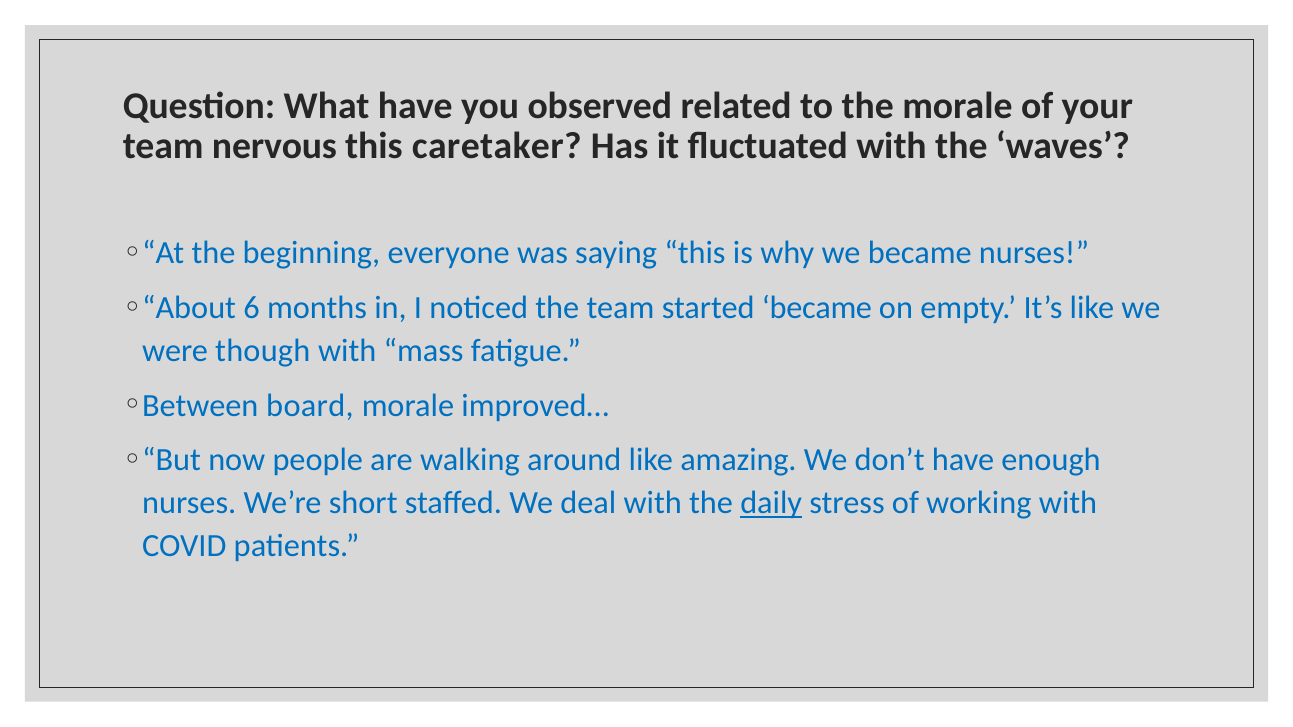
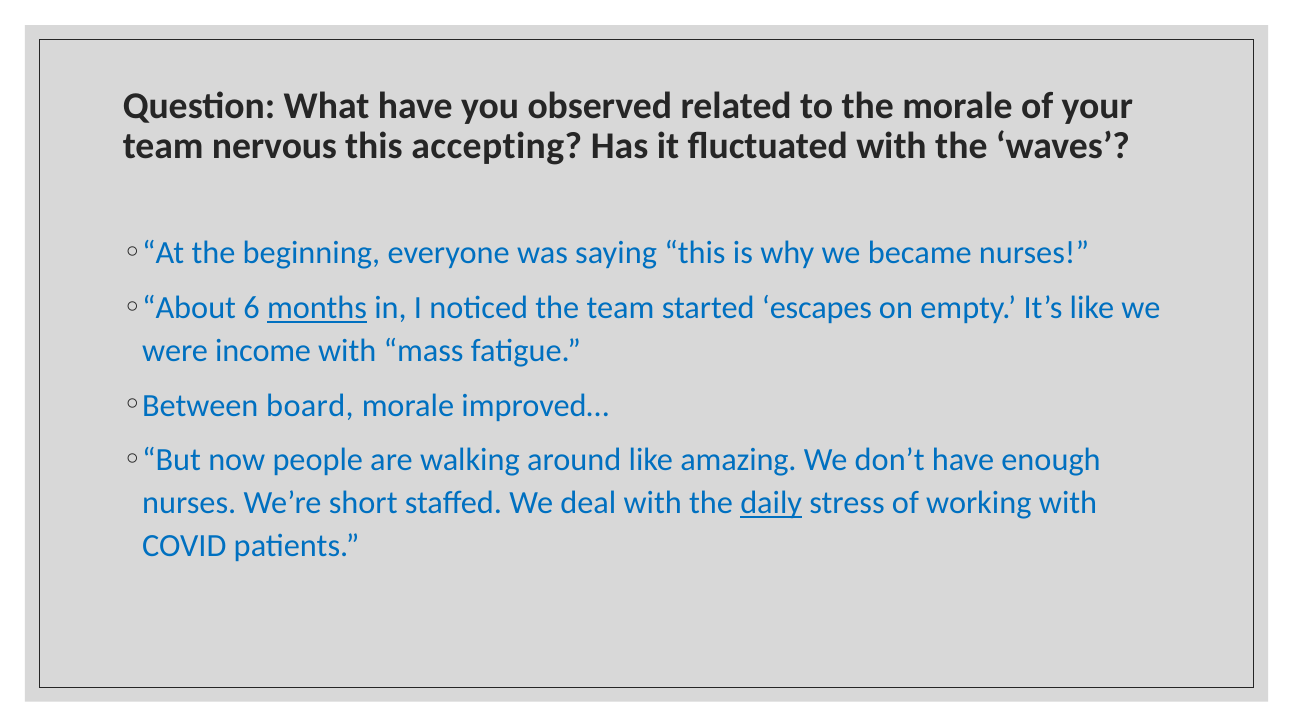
caretaker: caretaker -> accepting (497, 146)
months underline: none -> present (317, 308)
started became: became -> escapes (817, 308)
though: though -> income (263, 351)
